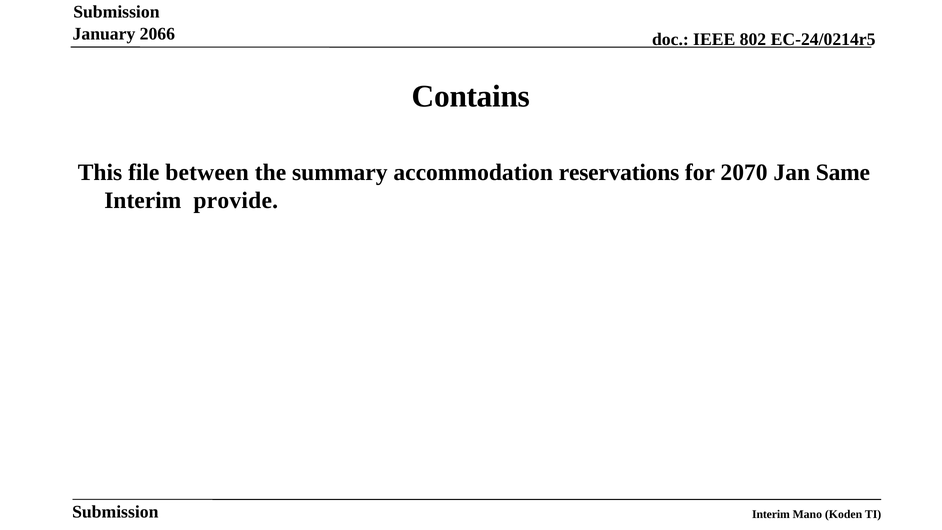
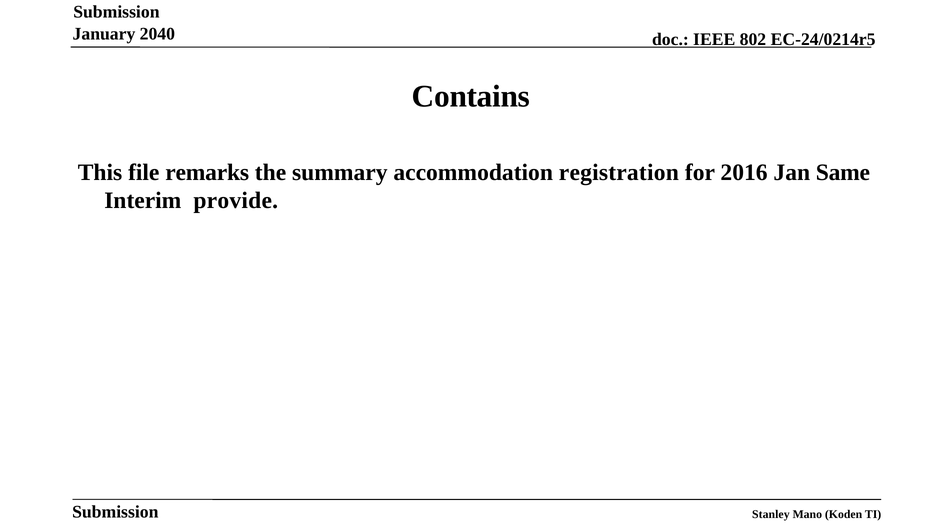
2066: 2066 -> 2040 (157, 34)
between: between -> remarks (207, 172)
reservations: reservations -> registration (619, 172)
2070: 2070 -> 2016 (744, 172)
Interim: Interim -> Stanley (771, 514)
